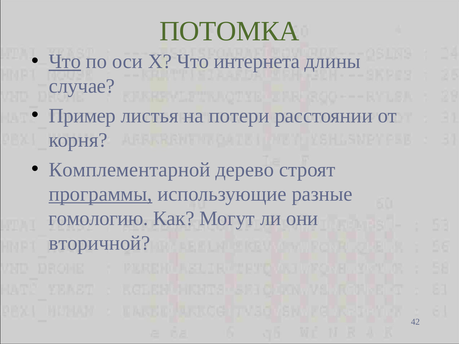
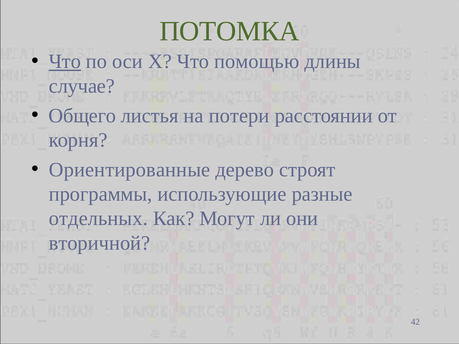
интернета: интернета -> помощью (257, 62)
Пример: Пример -> Общего (82, 116)
Комплементарной: Комплементарной -> Ориентированные (130, 170)
программы underline: present -> none (101, 194)
гомологию: гомологию -> отдельных (98, 219)
